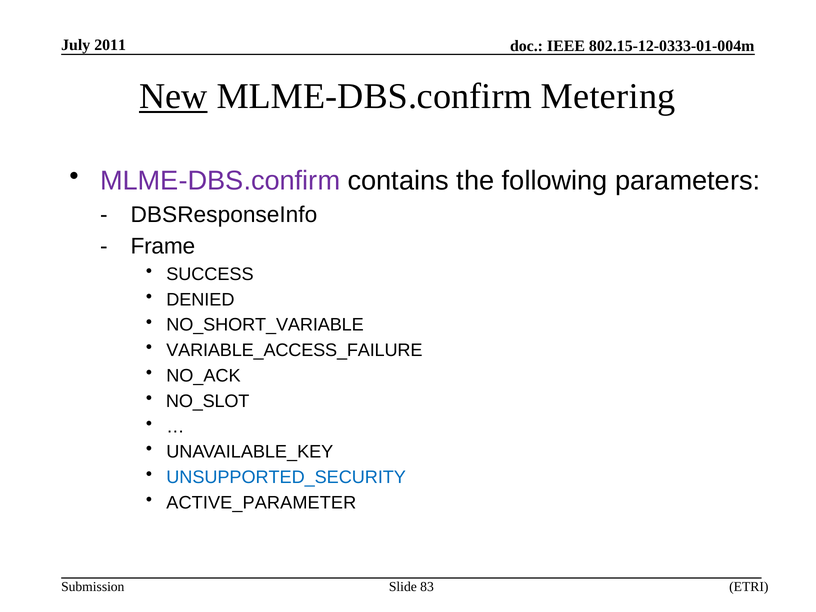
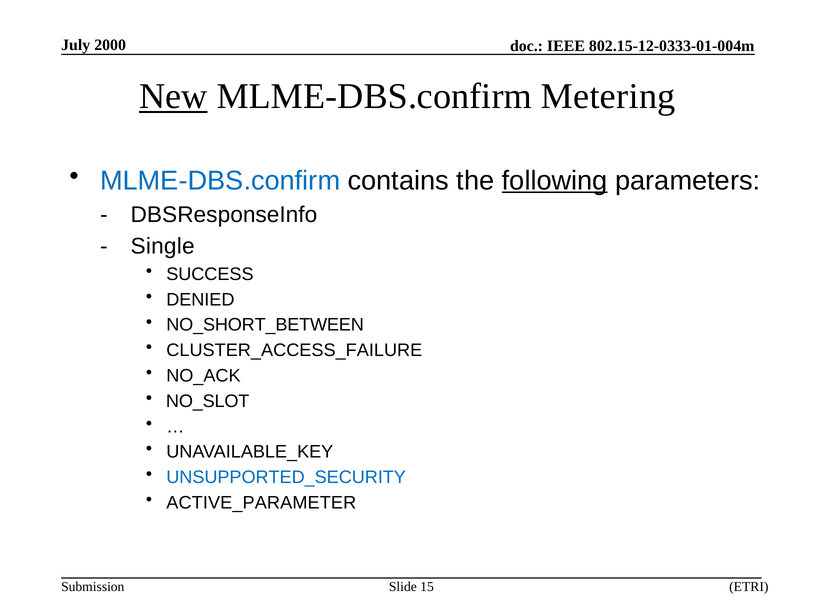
2011: 2011 -> 2000 (110, 45)
MLME-DBS.confirm colour: purple -> blue (220, 181)
following underline: none -> present (555, 181)
Frame: Frame -> Single (163, 246)
NO_SHORT_VARIABLE: NO_SHORT_VARIABLE -> NO_SHORT_BETWEEN (265, 325)
VARIABLE_ACCESS_FAILURE: VARIABLE_ACCESS_FAILURE -> CLUSTER_ACCESS_FAILURE (294, 350)
83: 83 -> 15 (427, 587)
